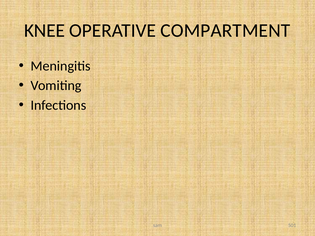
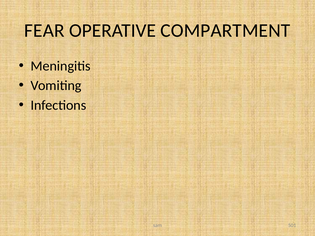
KNEE: KNEE -> FEAR (44, 30)
